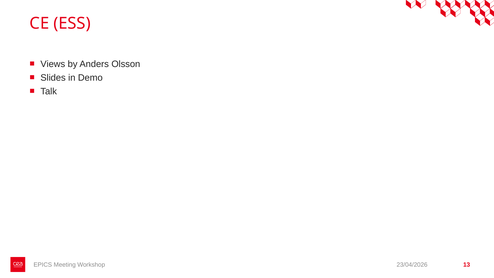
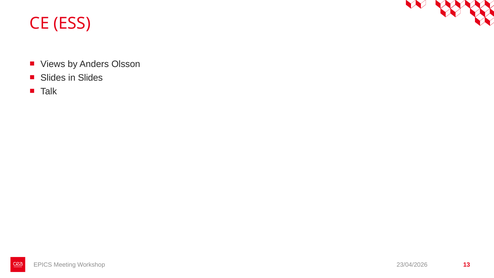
in Demo: Demo -> Slides (90, 78)
